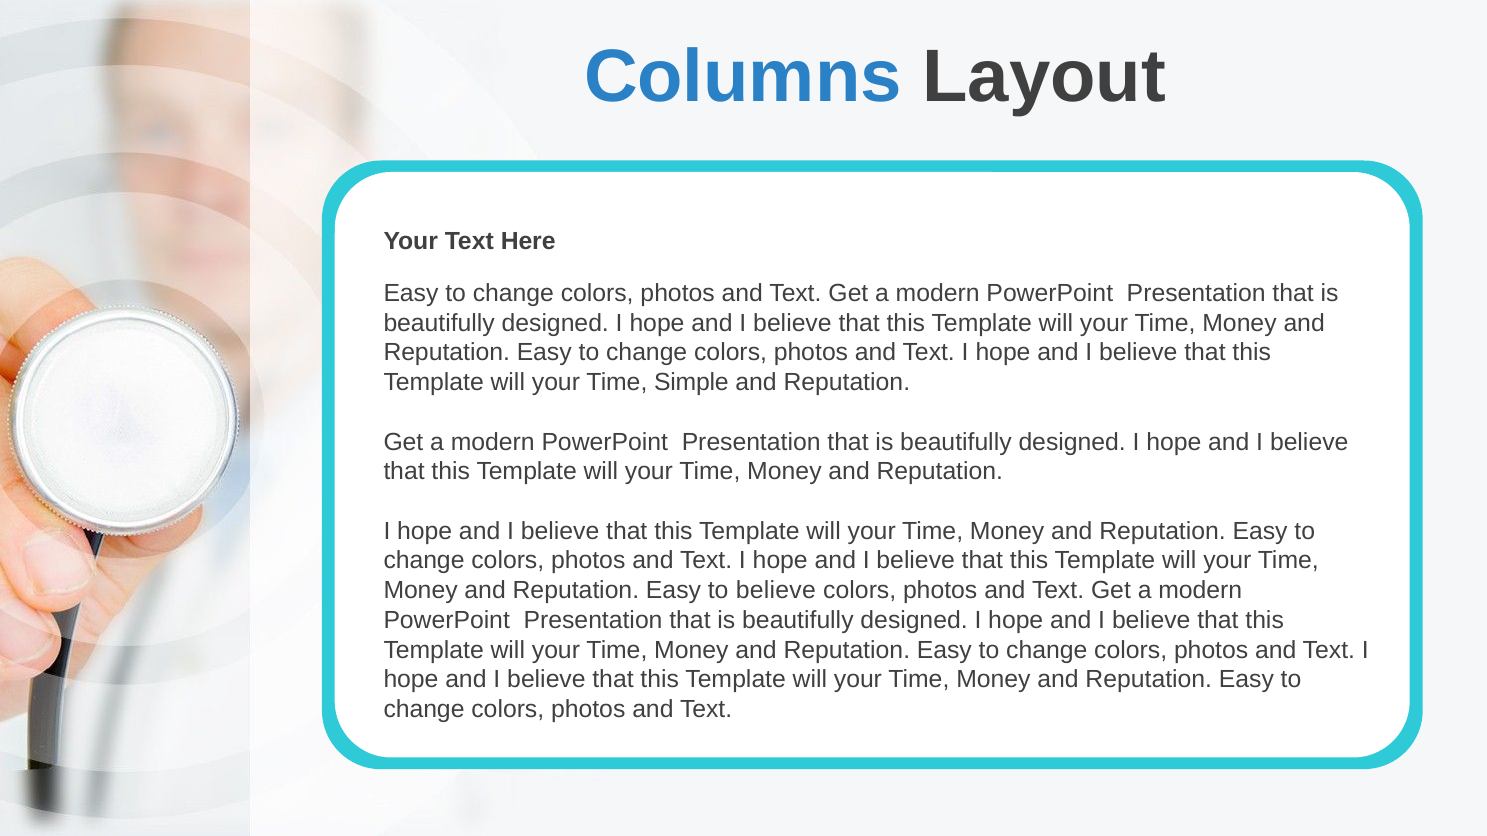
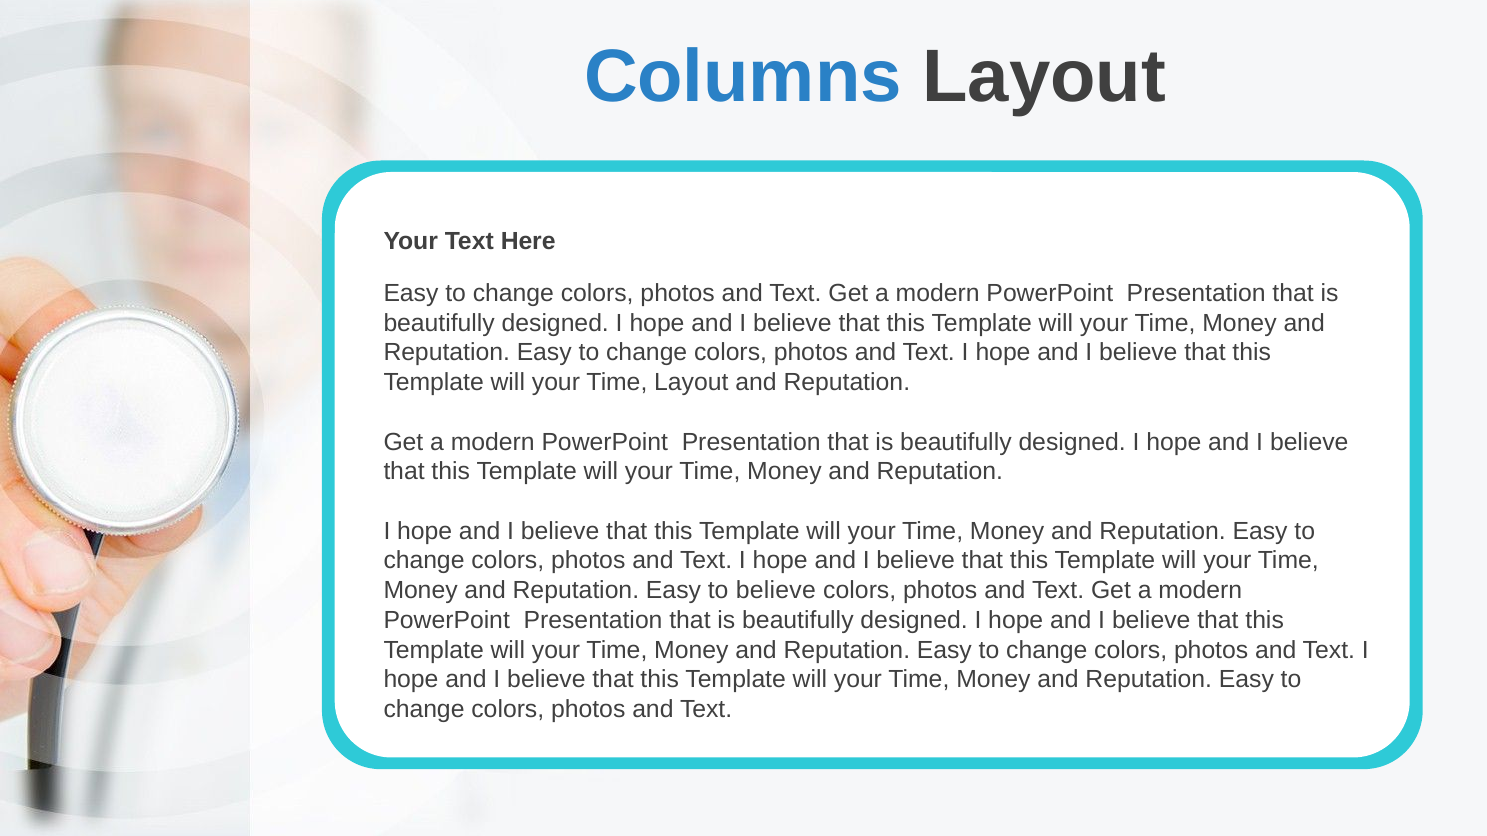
Time Simple: Simple -> Layout (691, 383)
